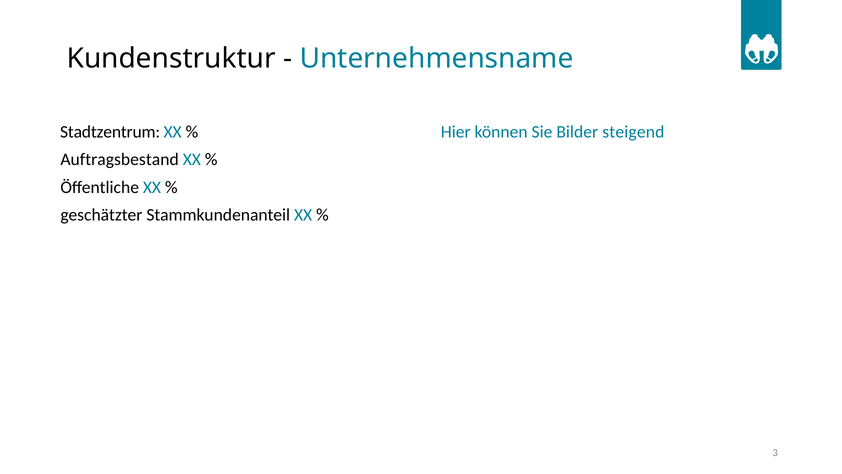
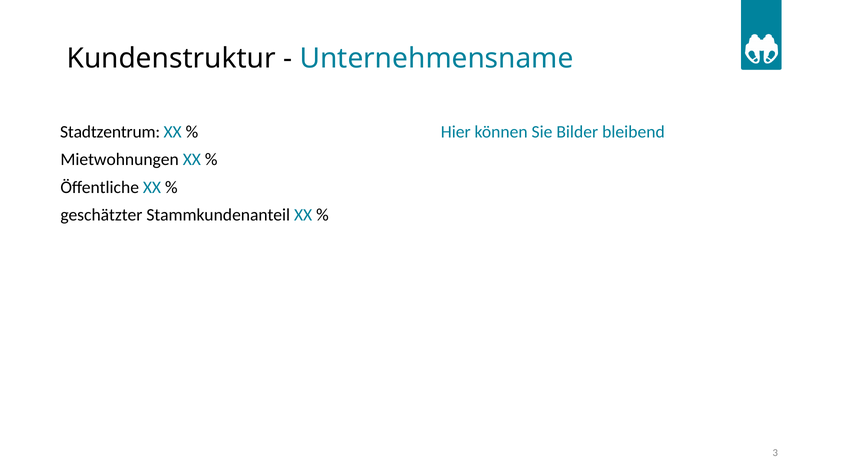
steigend: steigend -> bleibend (633, 132)
Auftragsbestand: Auftragsbestand -> Mietwohnungen (120, 160)
